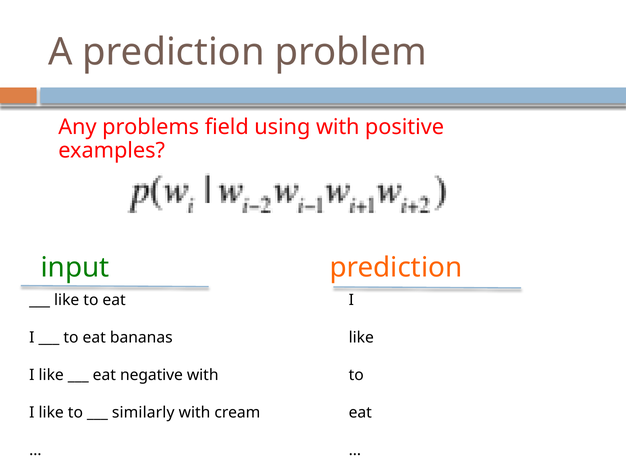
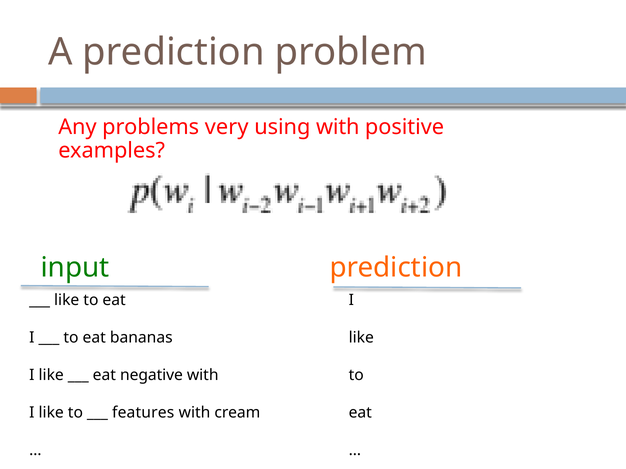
field: field -> very (227, 127)
similarly: similarly -> features (143, 413)
